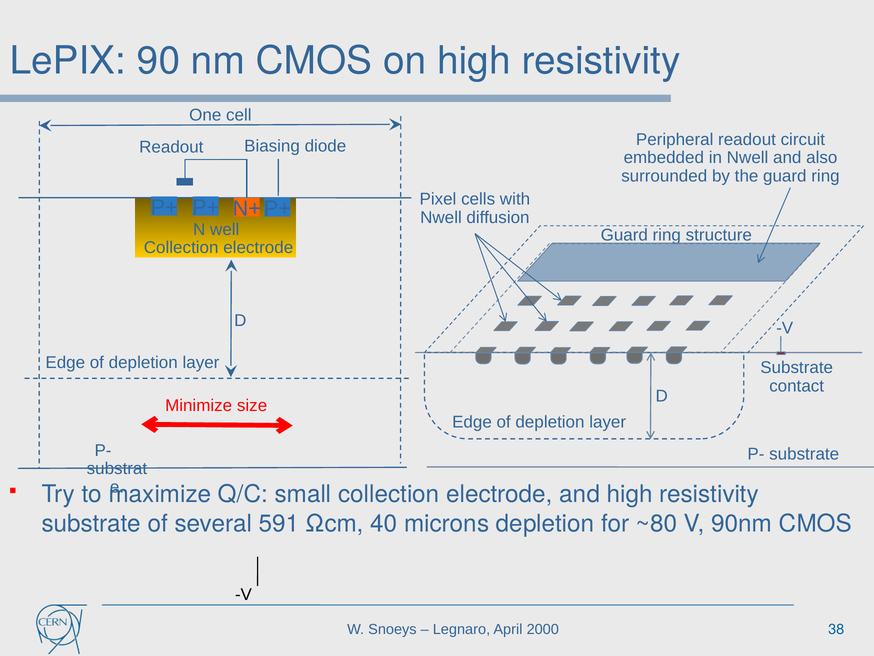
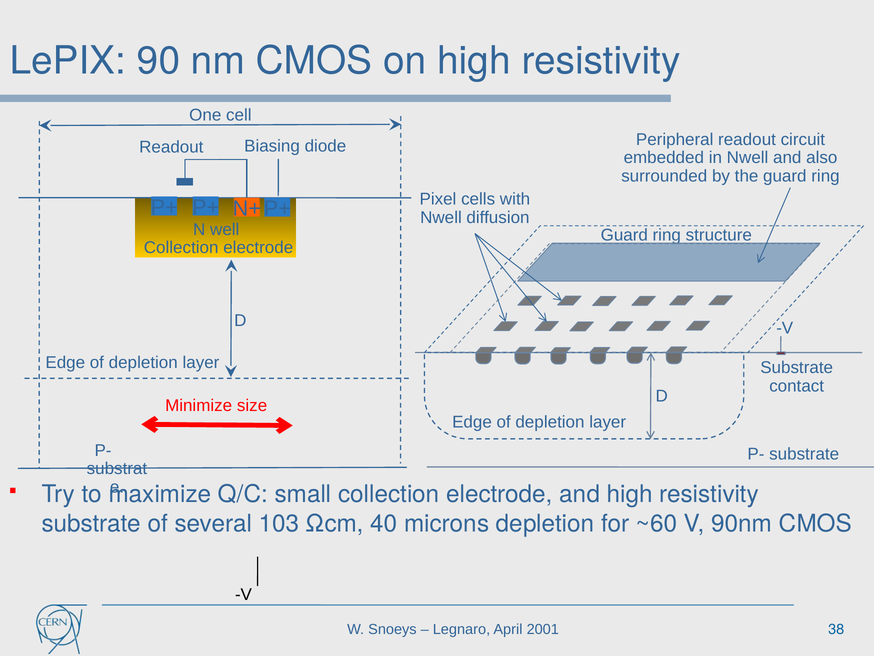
591: 591 -> 103 (279, 523)
~80: ~80 -> ~60 (657, 523)
2000: 2000 -> 2001 (543, 629)
